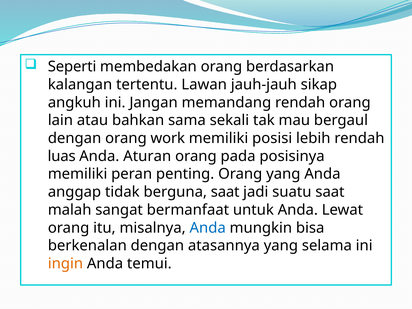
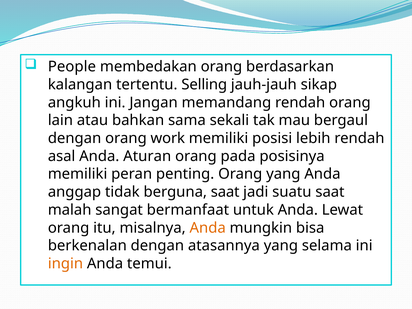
Seperti: Seperti -> People (72, 67)
Lawan: Lawan -> Selling (204, 85)
luas: luas -> asal (62, 156)
Anda colour: blue -> orange (208, 228)
